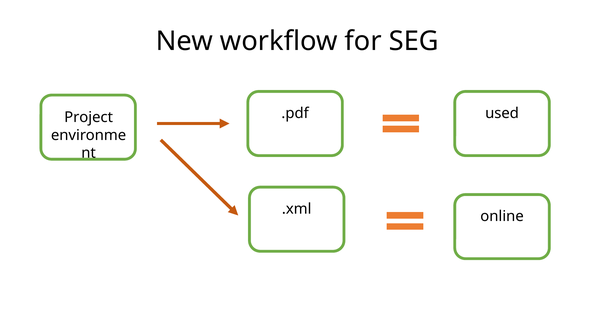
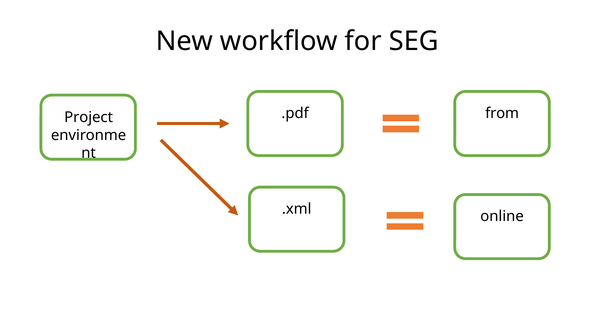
used: used -> from (502, 113)
